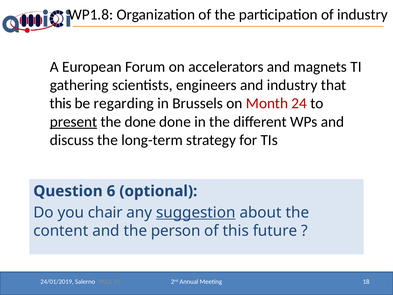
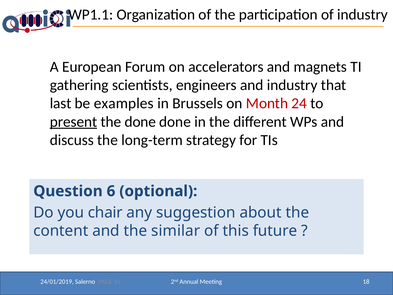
WP1.8: WP1.8 -> WP1.1 (91, 15)
this: this -> last (61, 103)
regarding: regarding -> examples (124, 103)
suggestion underline: present -> none (196, 212)
person: person -> similar (176, 231)
